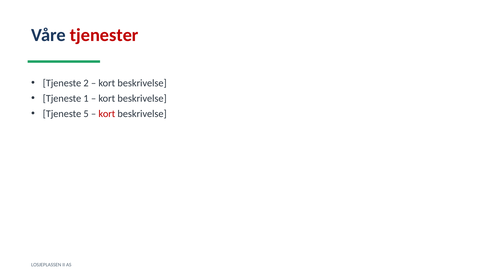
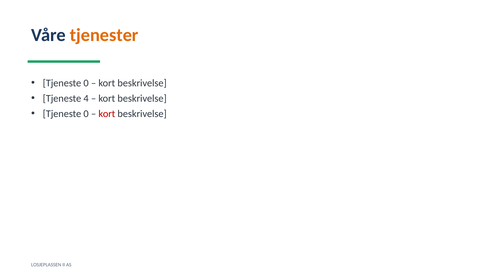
tjenester colour: red -> orange (104, 35)
2: 2 -> 0 (86, 83)
1: 1 -> 4 (86, 99)
5: 5 -> 0 (86, 114)
